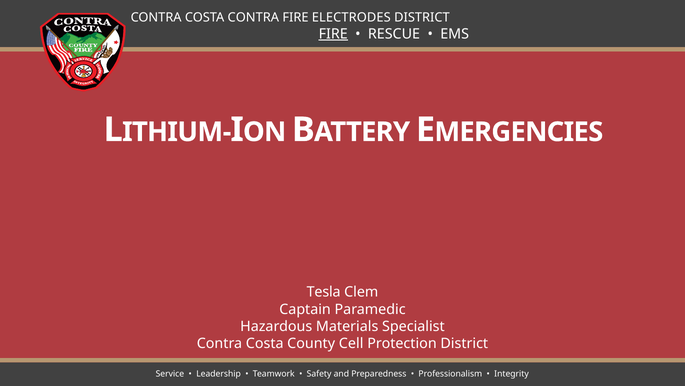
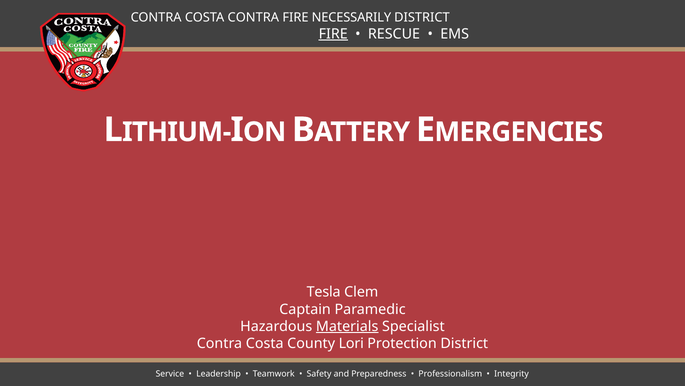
ELECTRODES: ELECTRODES -> NECESSARILY (351, 17)
Materials underline: none -> present (347, 326)
Cell: Cell -> Lori (351, 343)
